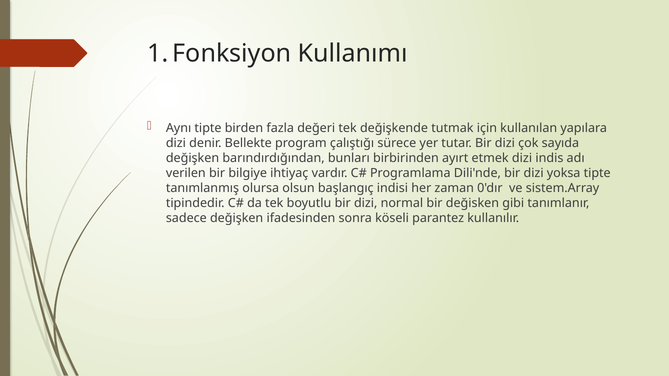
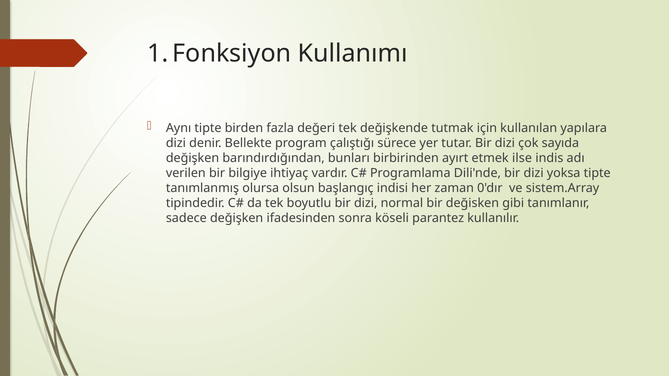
etmek dizi: dizi -> ilse (522, 158)
